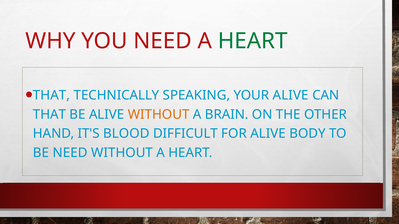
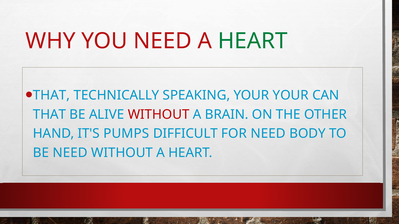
YOUR ALIVE: ALIVE -> YOUR (291, 95)
WITHOUT colour: orange -> red (159, 115)
BLOOD: BLOOD -> PUMPS (126, 134)
FOR ALIVE: ALIVE -> NEED (268, 134)
